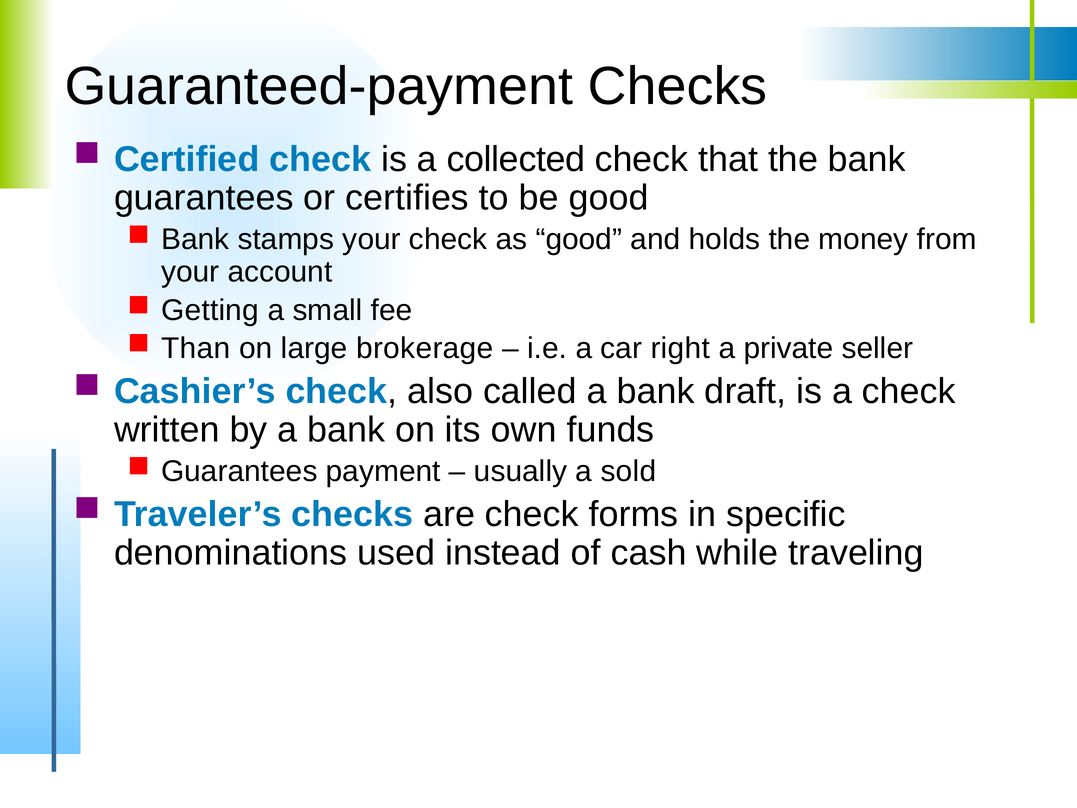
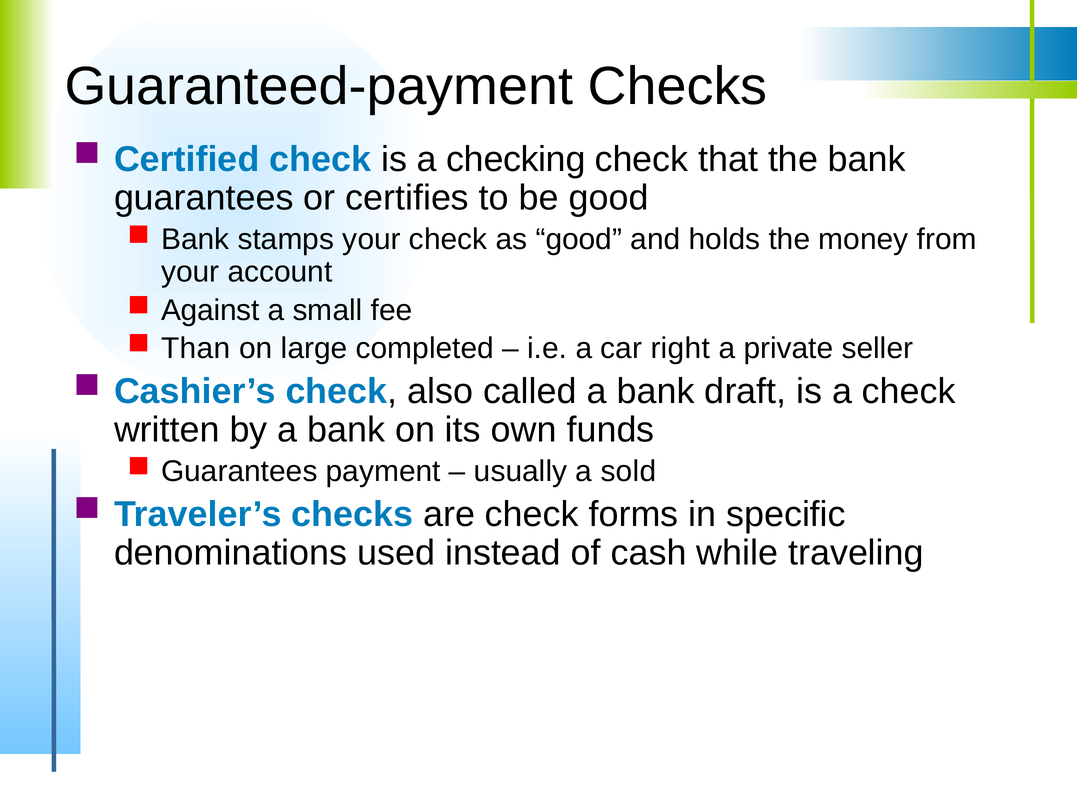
collected: collected -> checking (516, 159)
Getting: Getting -> Against (210, 310)
brokerage: brokerage -> completed (425, 348)
